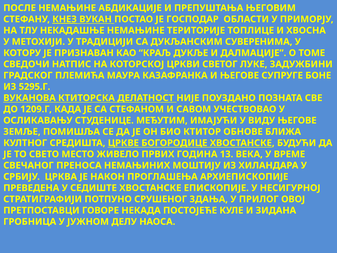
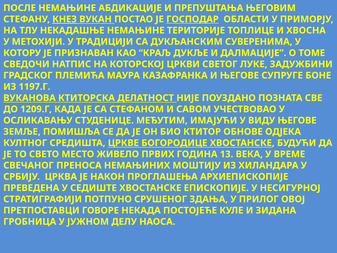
ГОСПОДАР underline: none -> present (192, 19)
5295.Г: 5295.Г -> 1197.Г (34, 87)
БЛИЖА: БЛИЖА -> ОДЈЕКА (283, 132)
